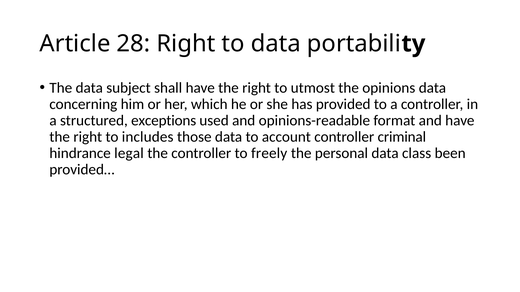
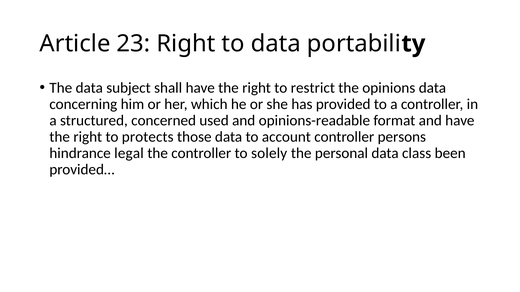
28: 28 -> 23 (133, 44)
utmost: utmost -> restrict (313, 88)
exceptions: exceptions -> concerned (164, 121)
includes: includes -> protects (148, 137)
criminal: criminal -> persons (402, 137)
freely: freely -> solely (269, 153)
